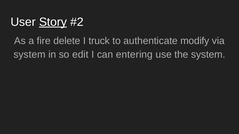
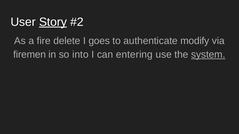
truck: truck -> goes (99, 41)
system: system -> firemen (30, 55)
edit: edit -> into (80, 55)
system underline: none -> present (208, 55)
